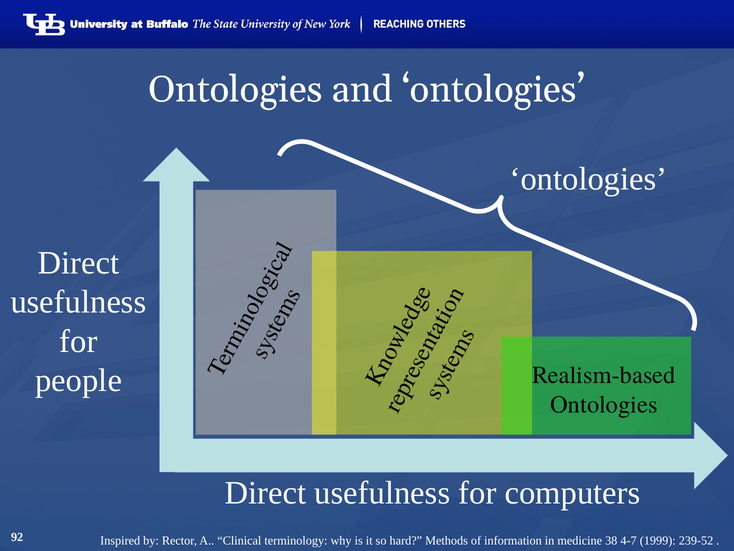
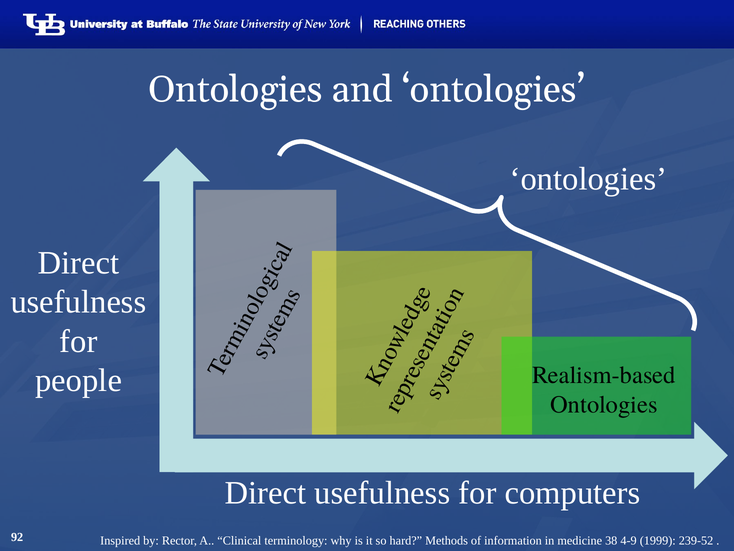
4-7: 4-7 -> 4-9 (629, 540)
